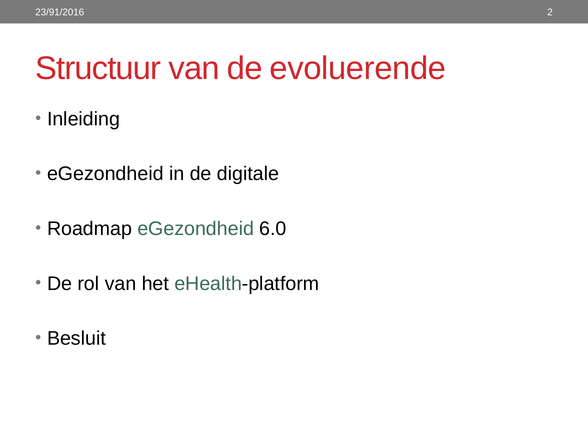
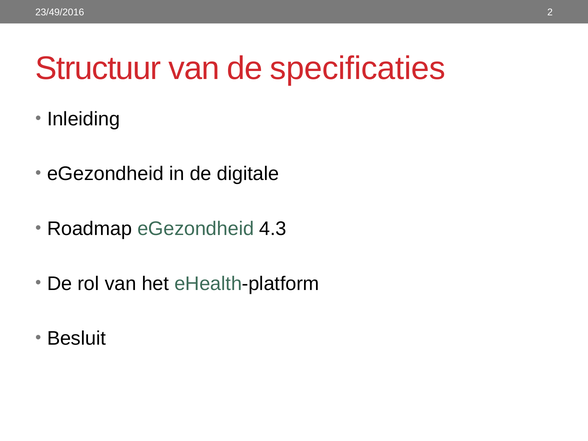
23/91/2016: 23/91/2016 -> 23/49/2016 (60, 12)
evoluerende: evoluerende -> specificaties (358, 68)
6.0: 6.0 -> 4.3 (273, 229)
